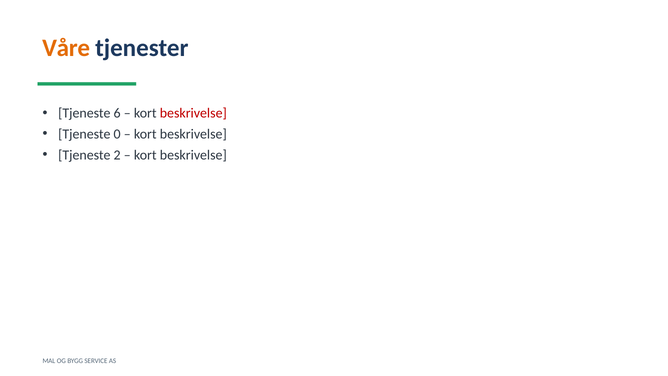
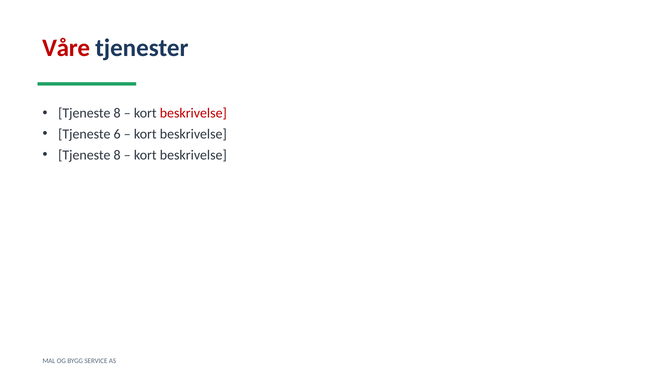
Våre colour: orange -> red (66, 48)
6: 6 -> 8 (117, 113)
0: 0 -> 6 (117, 134)
2: 2 -> 8 (117, 155)
